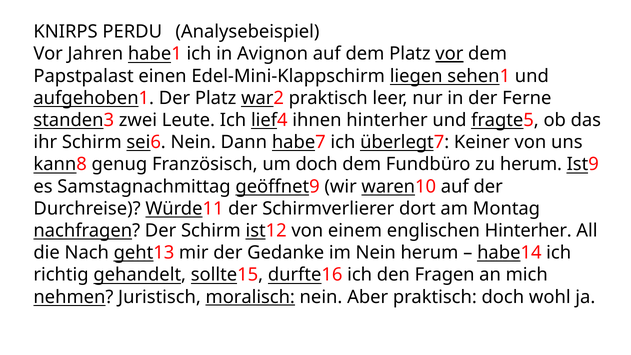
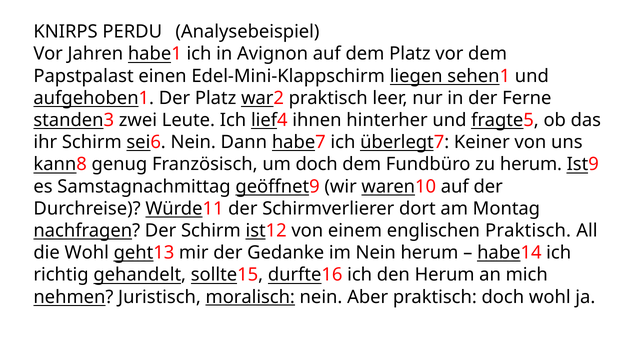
vor underline: present -> none (449, 54)
englischen Hinterher: Hinterher -> Praktisch (528, 231)
die Nach: Nach -> Wohl (87, 253)
den Fragen: Fragen -> Herum (445, 275)
